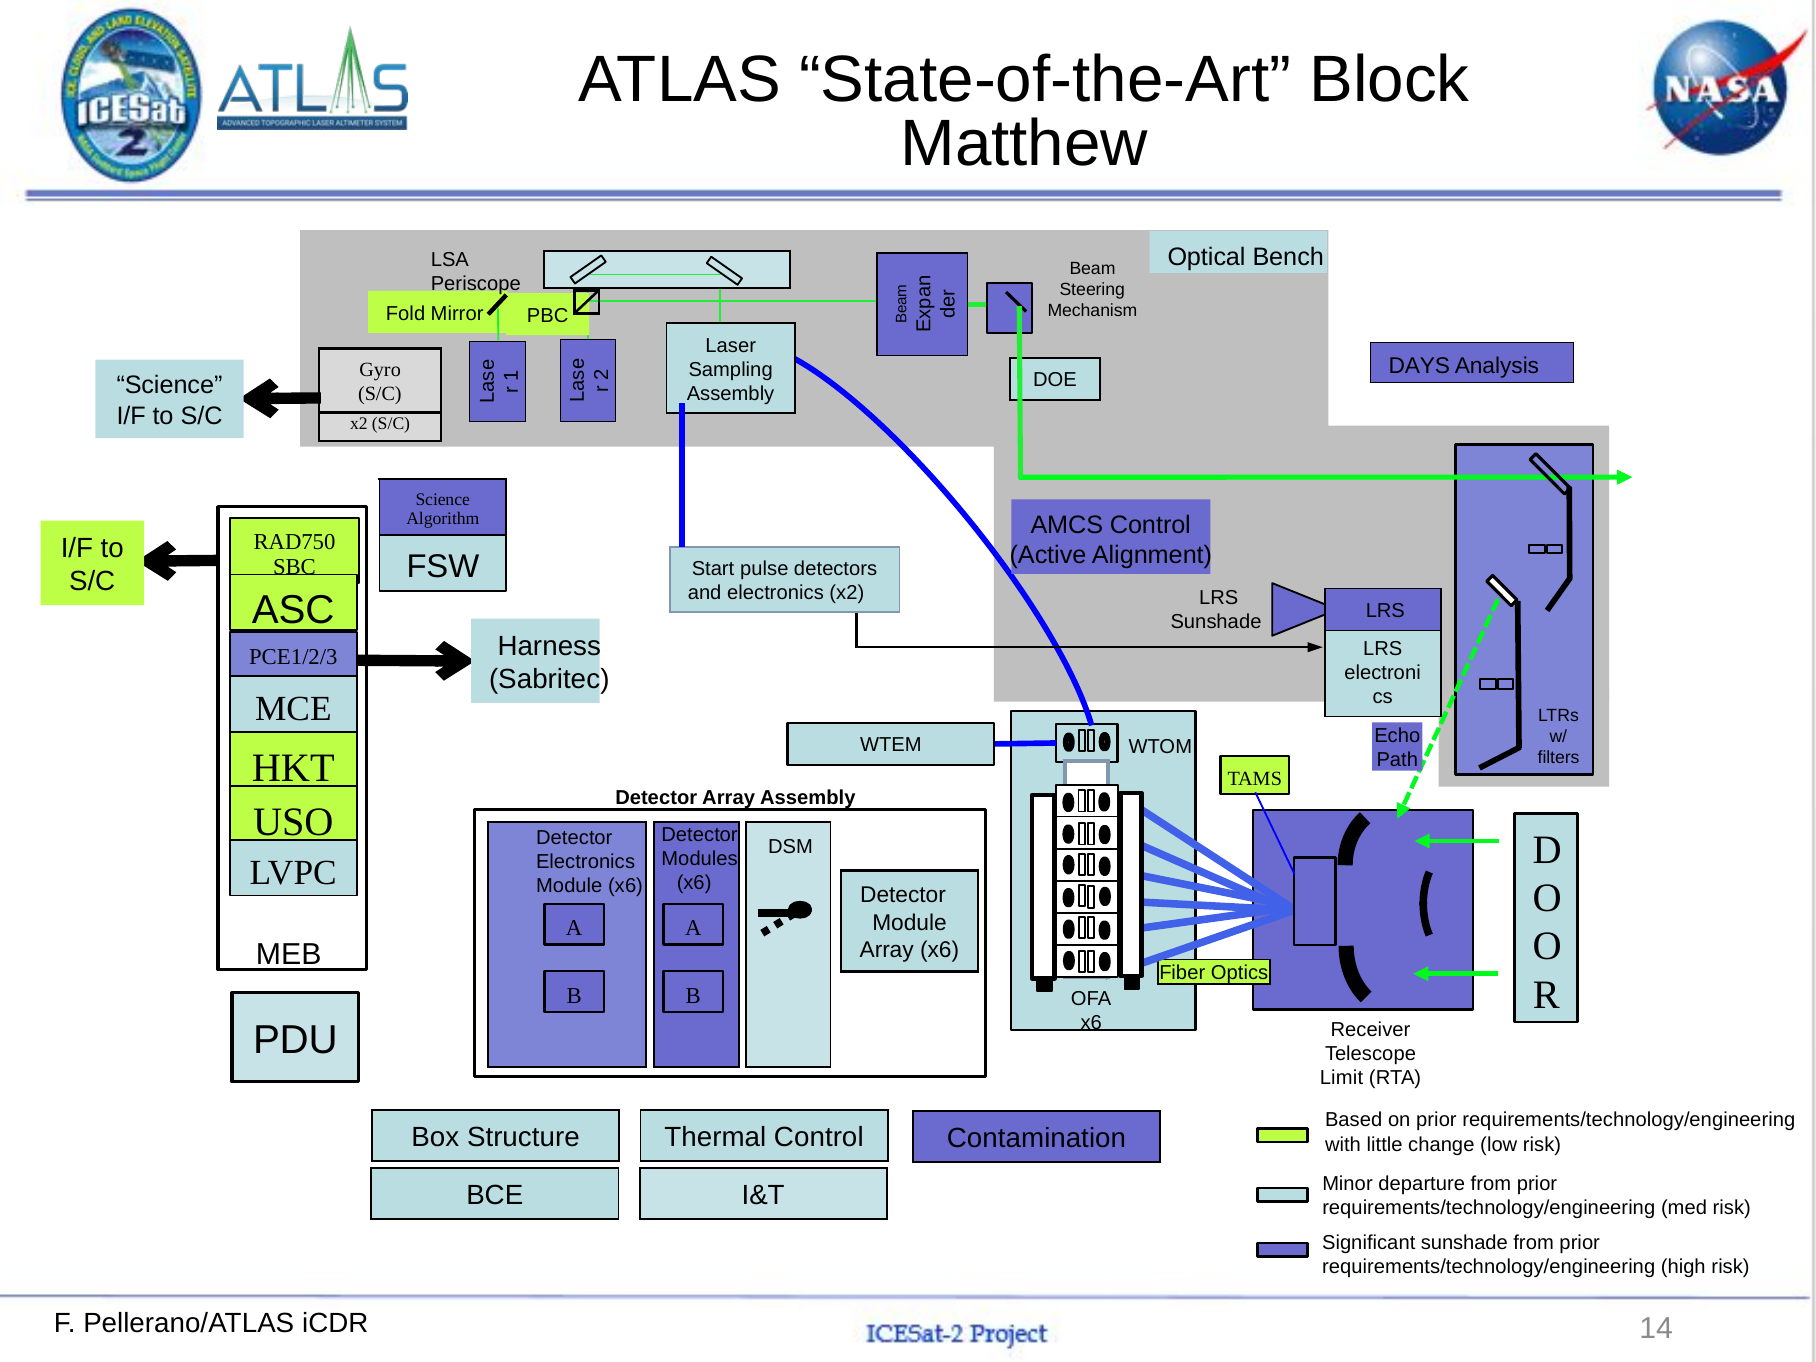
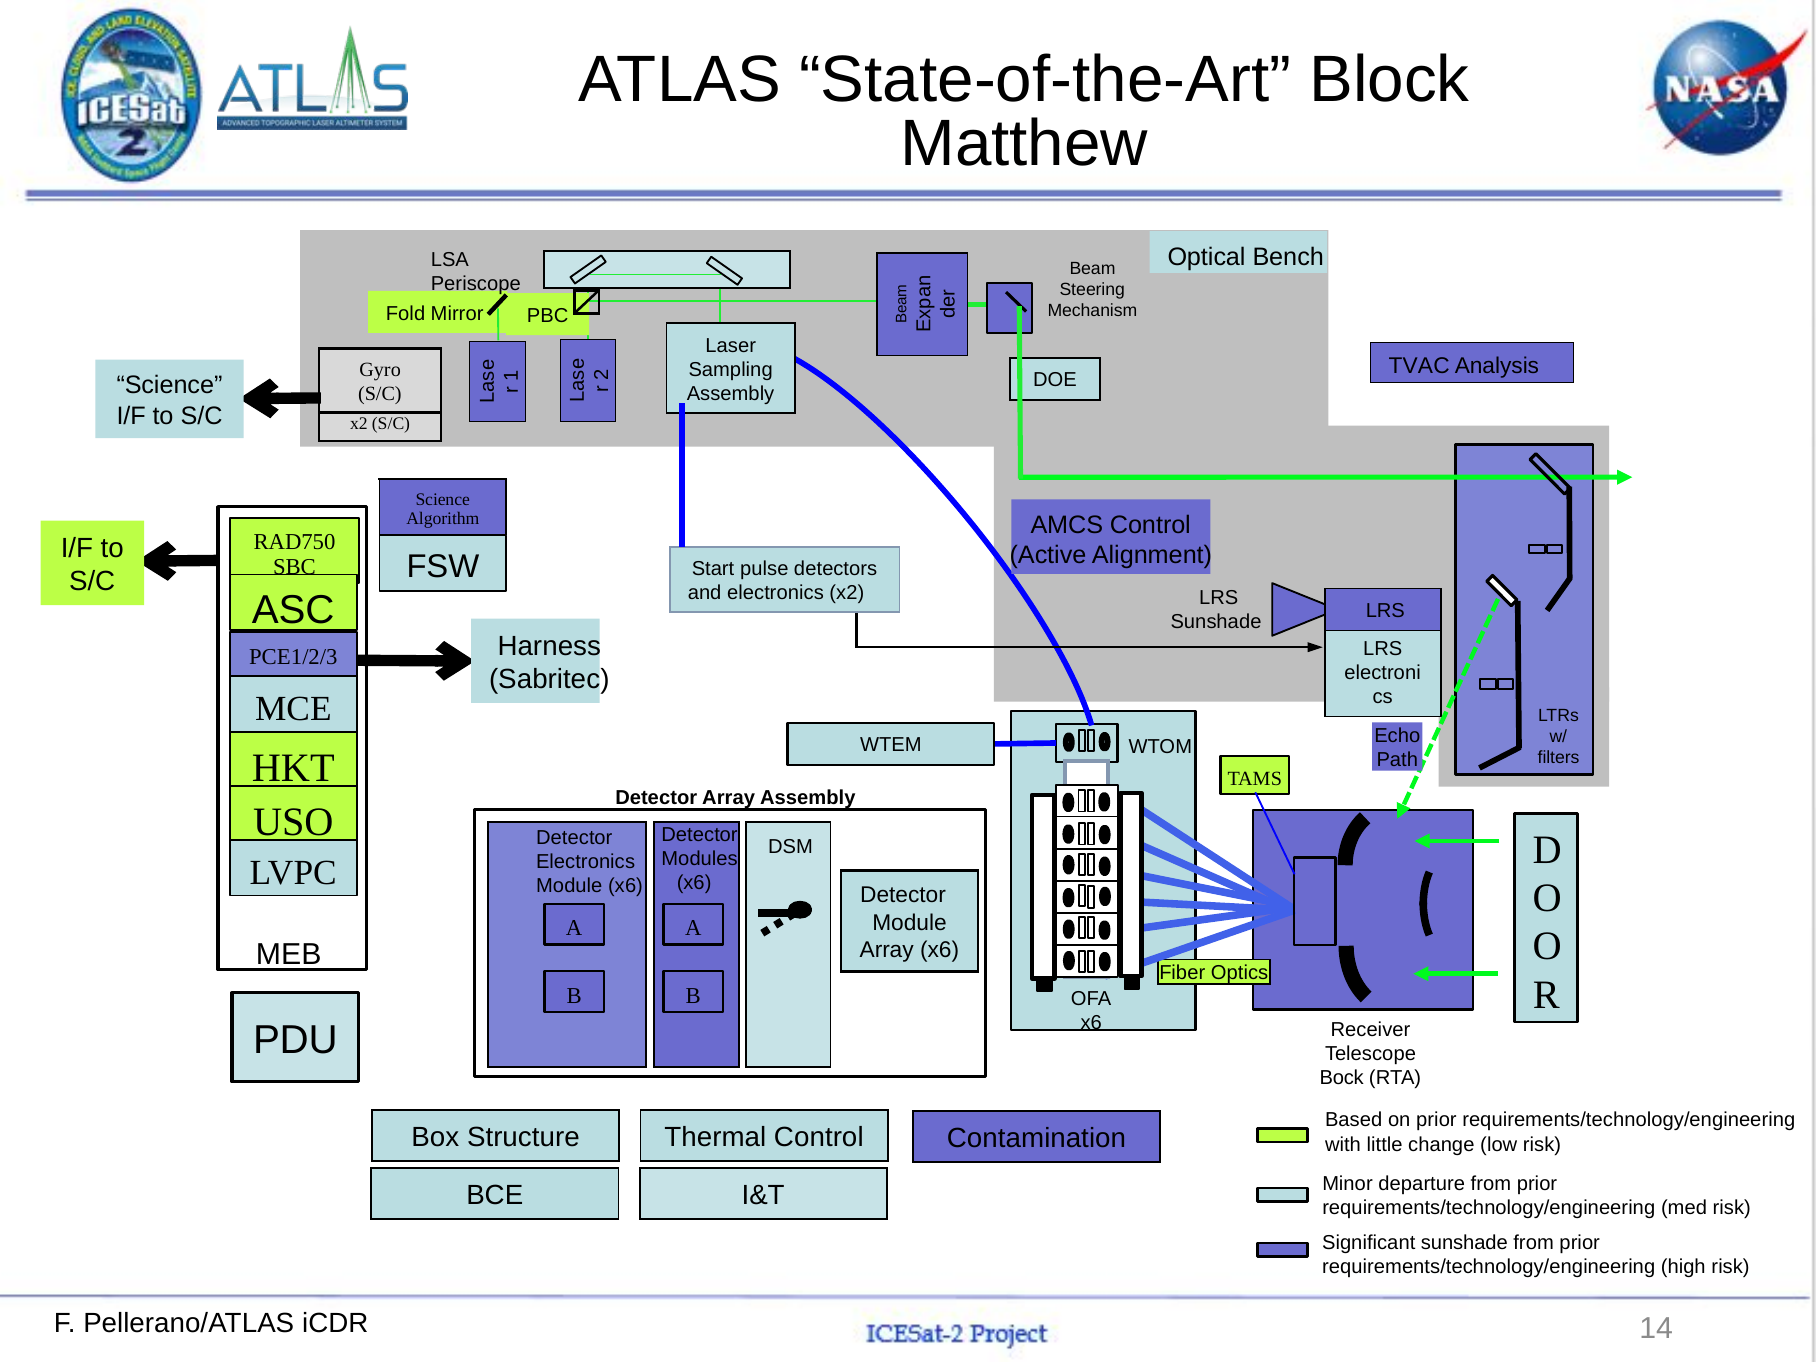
DAYS: DAYS -> TVAC (1419, 366)
Limit: Limit -> Bock (1342, 1078)
